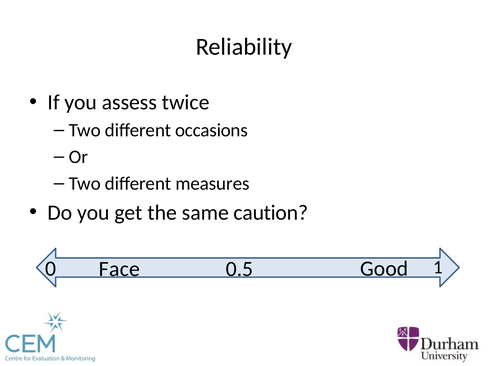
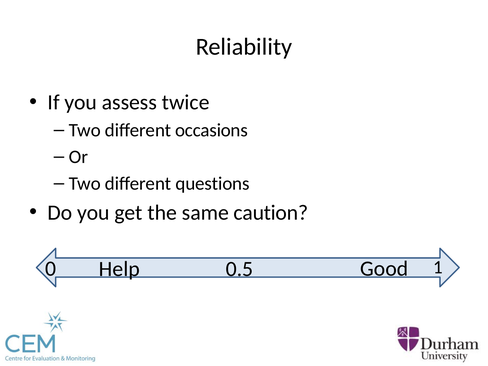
measures: measures -> questions (213, 184)
Face: Face -> Help (119, 269)
